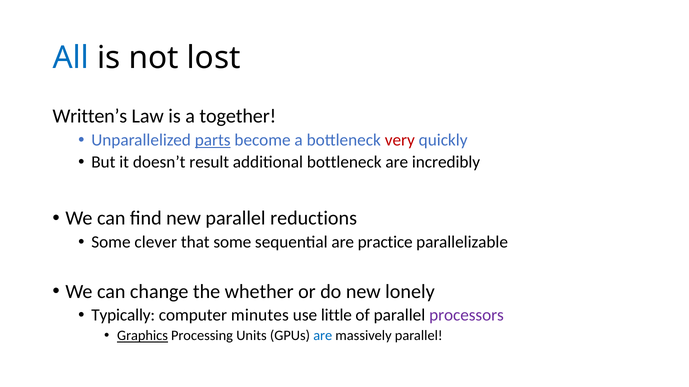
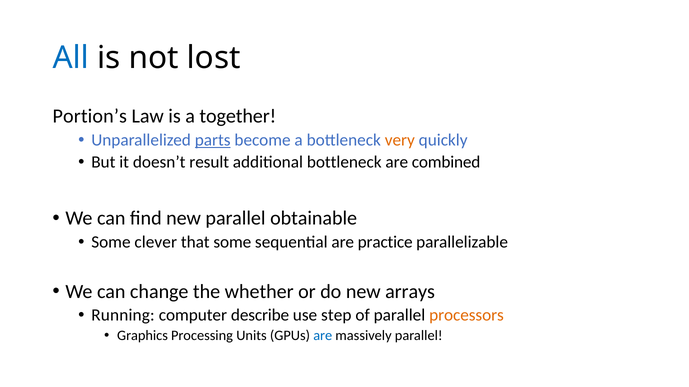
Written’s: Written’s -> Portion’s (90, 116)
very colour: red -> orange (400, 140)
incredibly: incredibly -> combined (446, 162)
reductions: reductions -> obtainable (314, 219)
lonely: lonely -> arrays (410, 292)
Typically: Typically -> Running (123, 316)
minutes: minutes -> describe (260, 316)
little: little -> step (336, 316)
processors colour: purple -> orange (466, 316)
Graphics underline: present -> none (142, 336)
